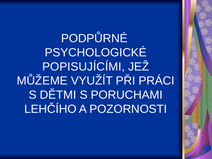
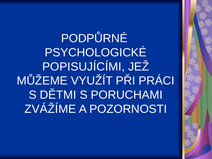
LEHČÍHO: LEHČÍHO -> ZVÁŽÍME (50, 109)
